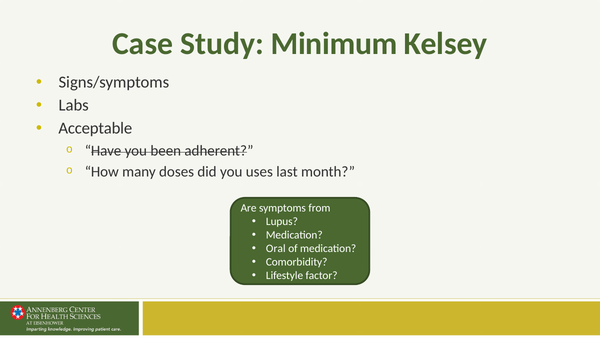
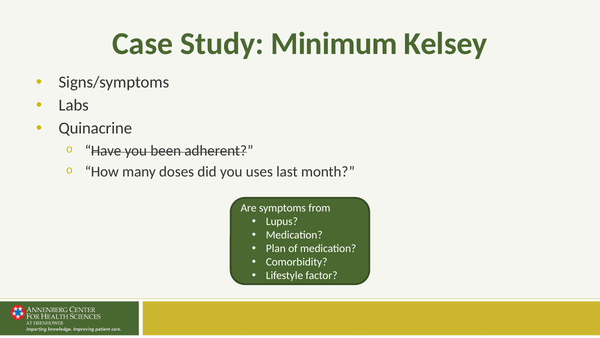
Acceptable: Acceptable -> Quinacrine (95, 128)
Oral: Oral -> Plan (276, 248)
